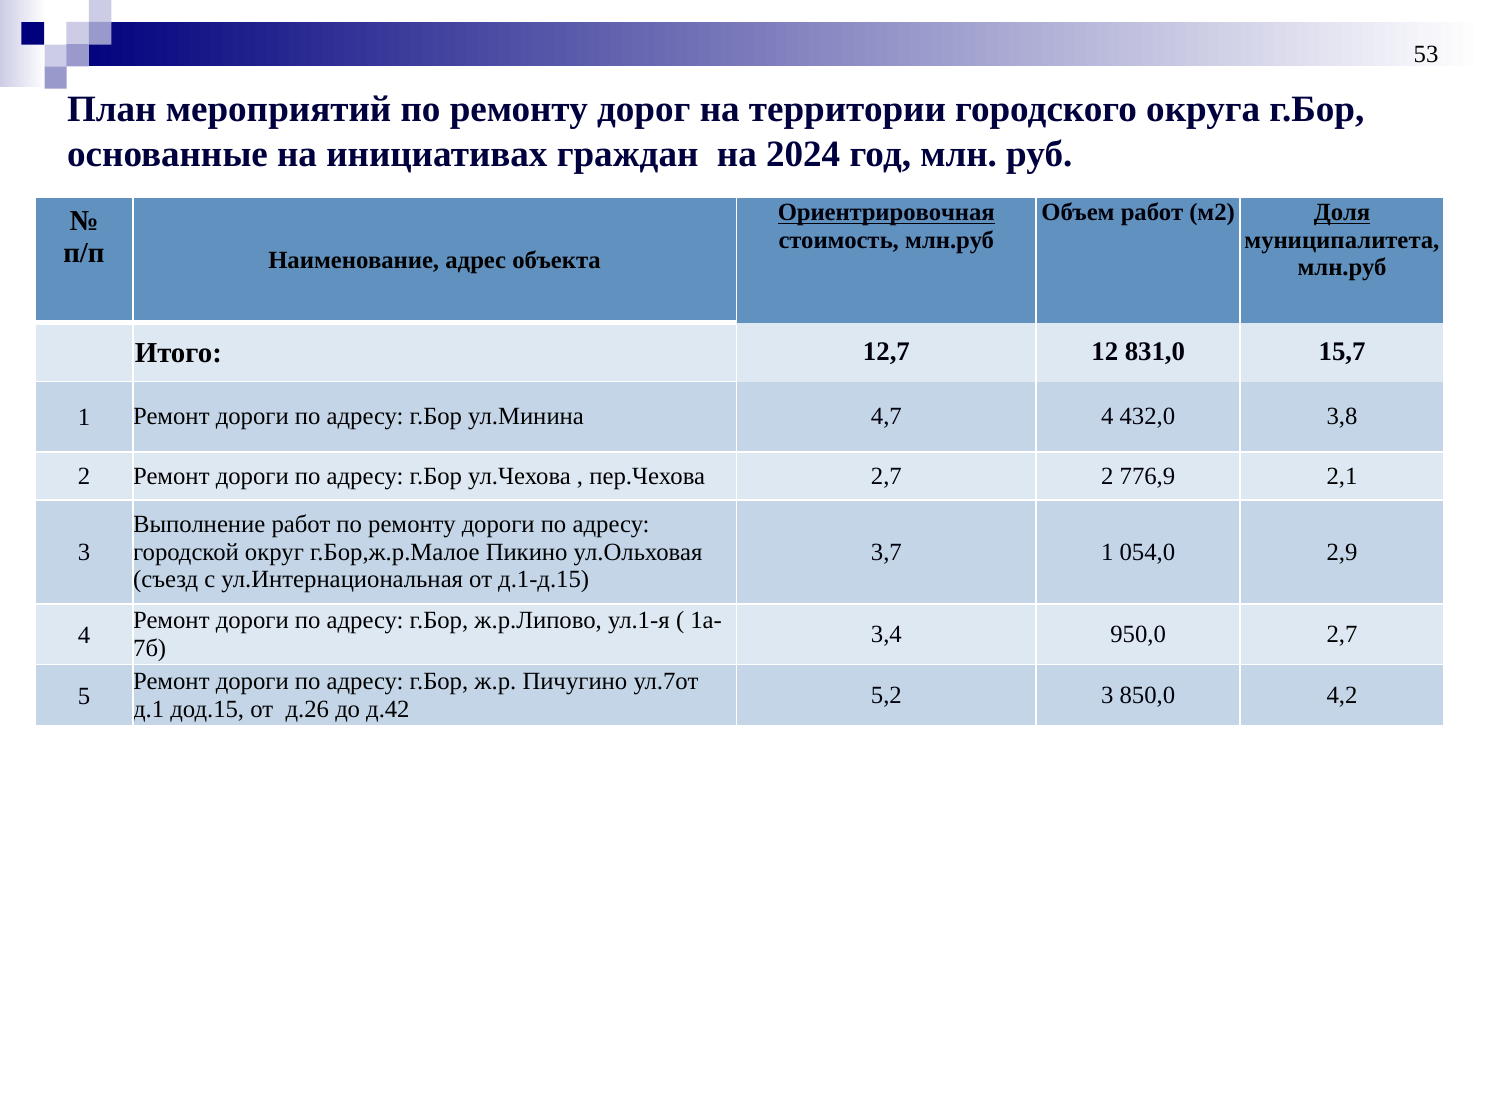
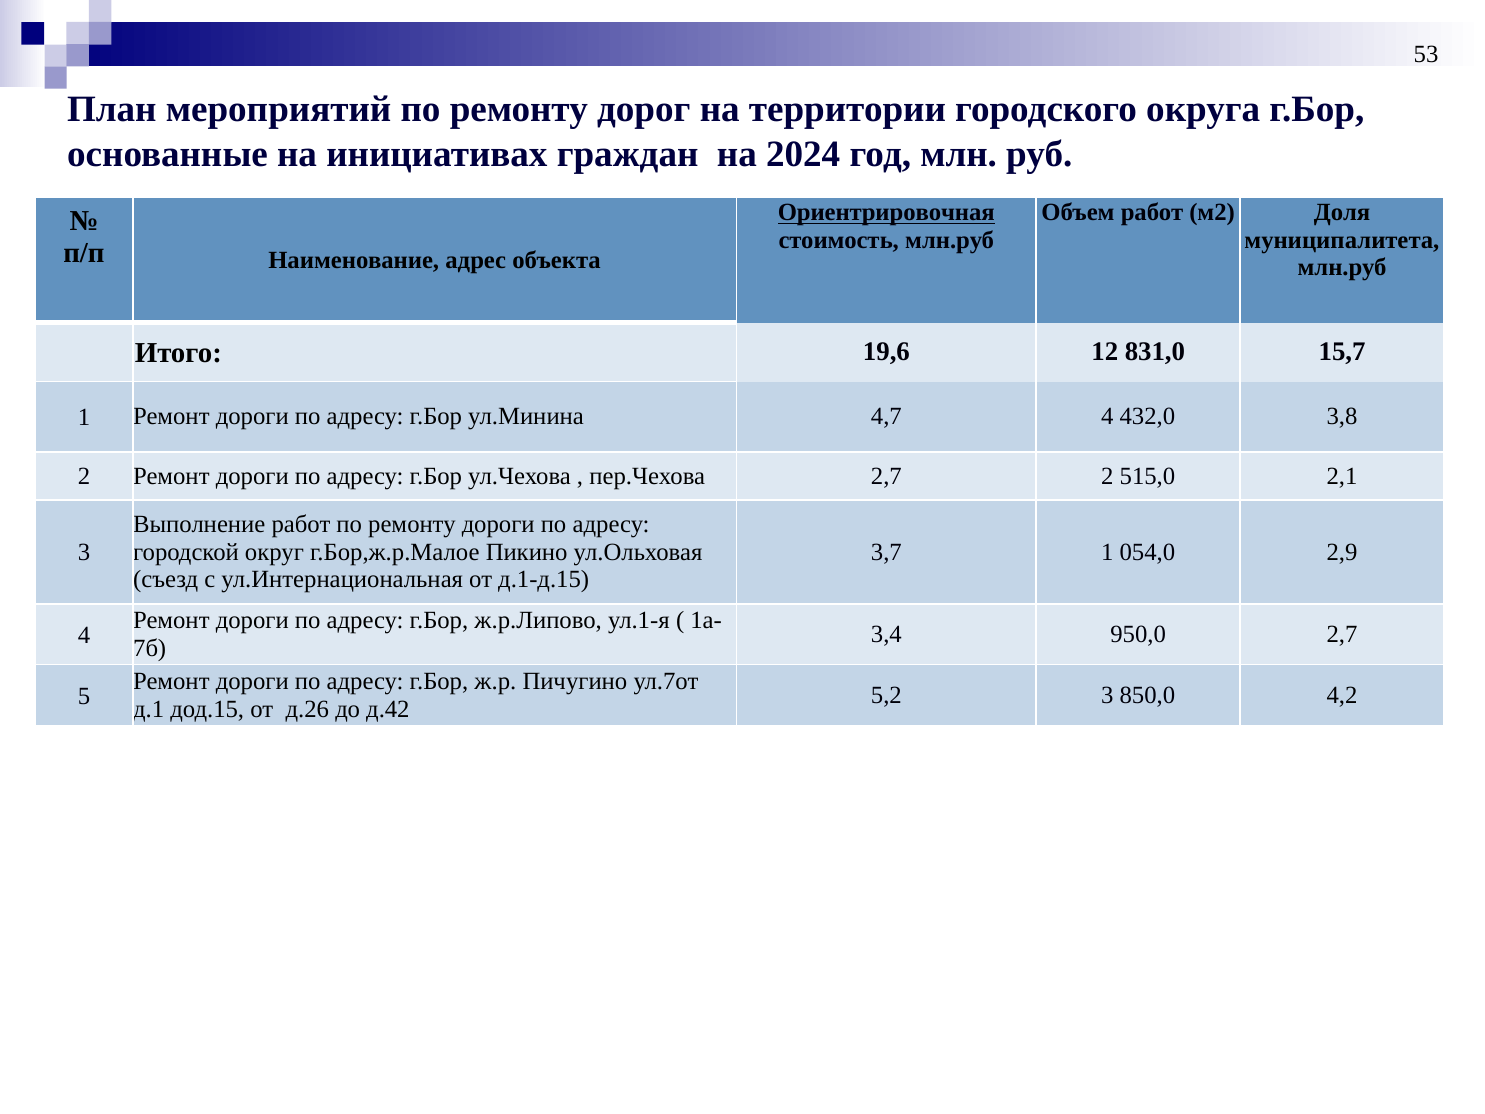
Доля underline: present -> none (1342, 213)
12,7: 12,7 -> 19,6 (886, 352)
776,9: 776,9 -> 515,0 (1147, 476)
